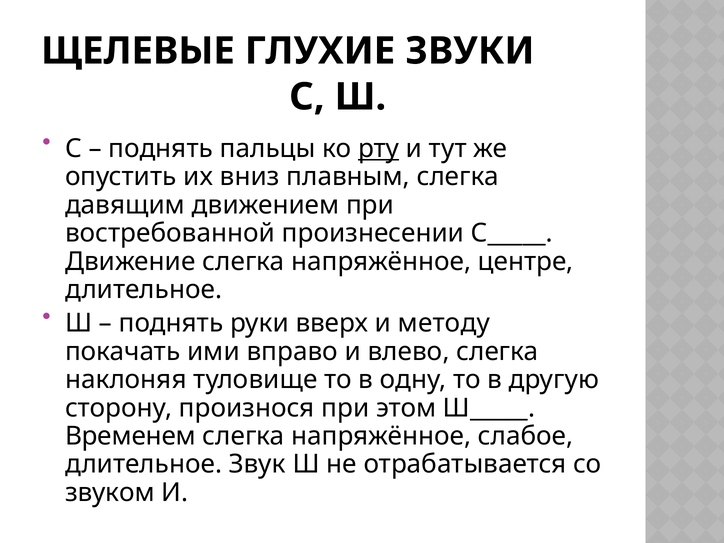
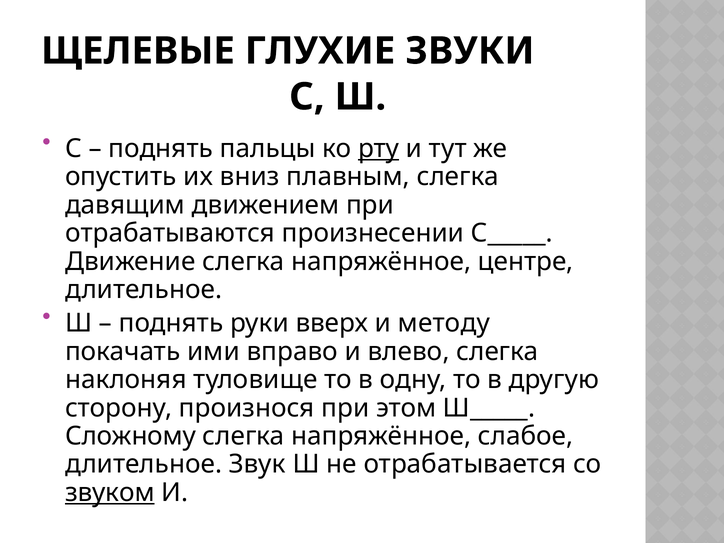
востребованной: востребованной -> отрабатываются (170, 233)
Временем: Временем -> Сложному (130, 436)
звуком underline: none -> present (110, 493)
